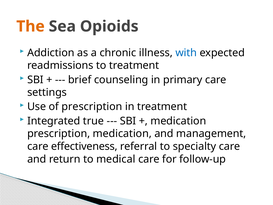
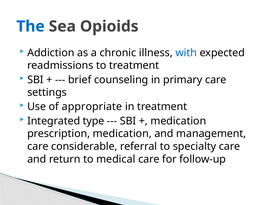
The colour: orange -> blue (31, 26)
of prescription: prescription -> appropriate (92, 107)
true: true -> type (94, 121)
effectiveness: effectiveness -> considerable (84, 146)
